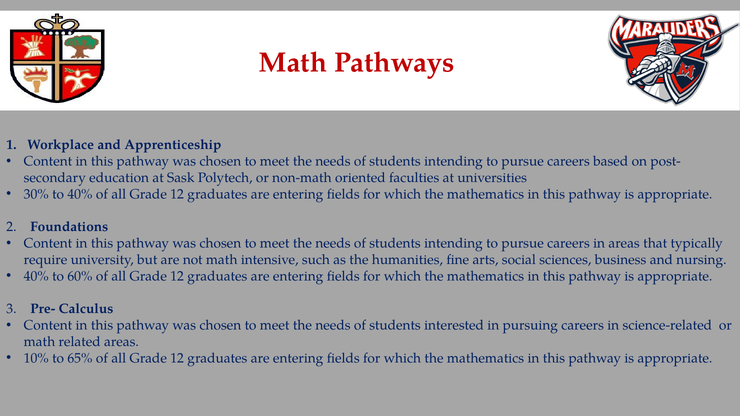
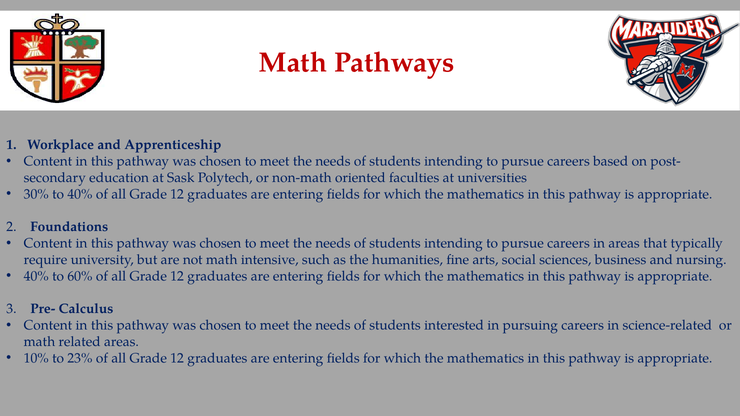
65%: 65% -> 23% (80, 358)
